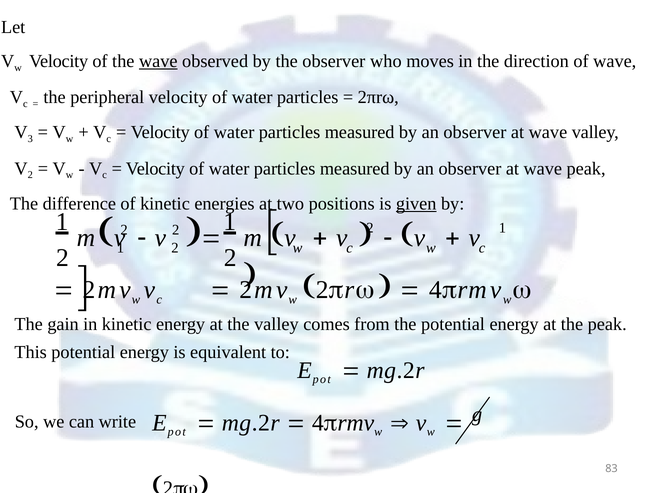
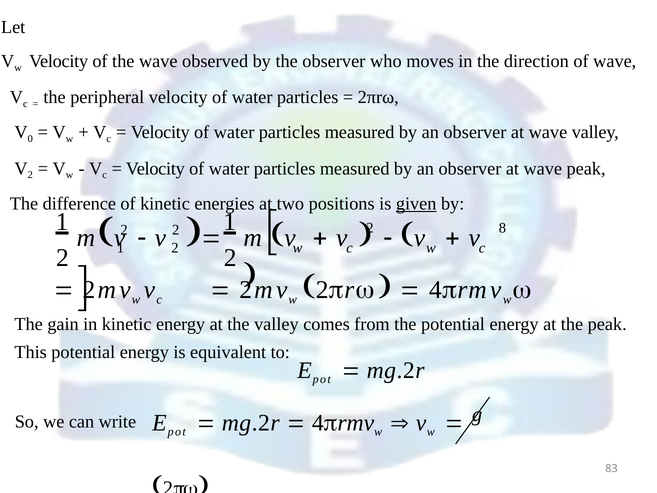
wave underline: present -> none (158, 61)
3: 3 -> 0 (30, 139)
1: 1 -> 8 (502, 228)
